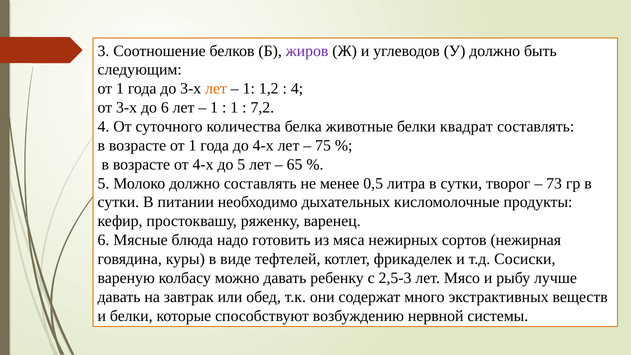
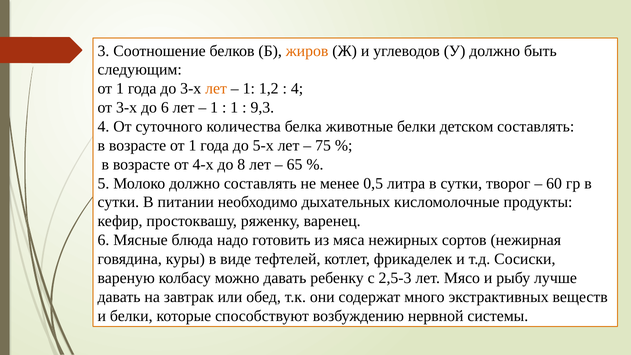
жиров colour: purple -> orange (307, 51)
7,2: 7,2 -> 9,3 (262, 108)
квадрат: квадрат -> детском (467, 127)
до 4-х: 4-х -> 5-х (263, 145)
до 5: 5 -> 8 (241, 164)
73: 73 -> 60 (554, 183)
